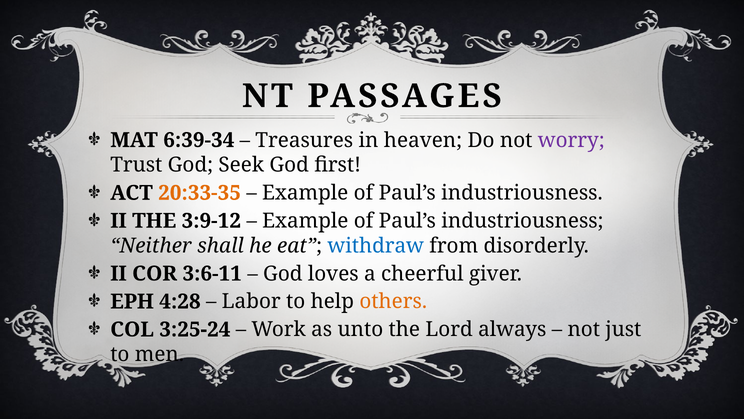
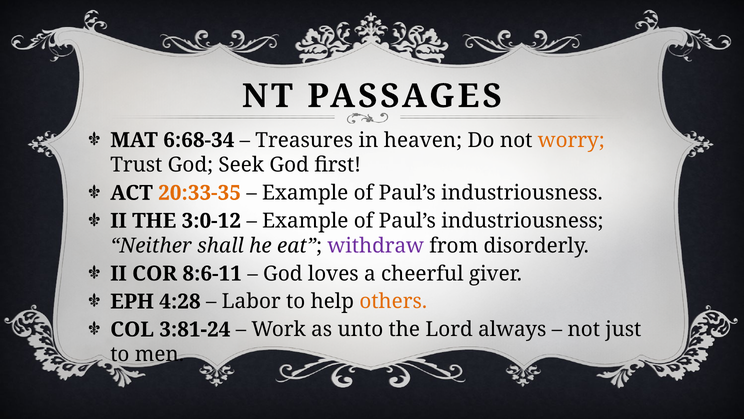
6:39-34: 6:39-34 -> 6:68-34 (199, 140)
worry colour: purple -> orange (571, 140)
3:9-12: 3:9-12 -> 3:0-12 (211, 221)
withdraw colour: blue -> purple (376, 245)
3:6-11: 3:6-11 -> 8:6-11 (212, 273)
3:25-24: 3:25-24 -> 3:81-24 (195, 329)
